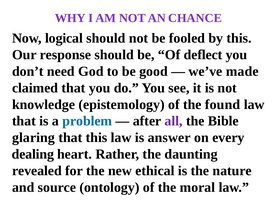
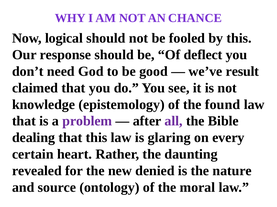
made: made -> result (242, 72)
problem colour: blue -> purple (87, 121)
glaring: glaring -> dealing (34, 138)
answer: answer -> glaring (169, 138)
dealing: dealing -> certain (33, 155)
ethical: ethical -> denied (155, 171)
